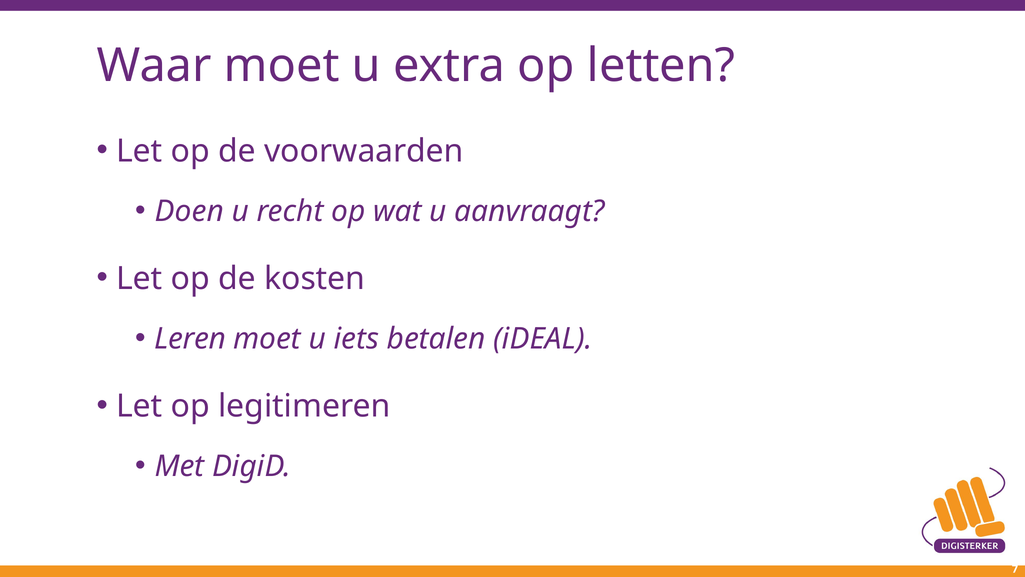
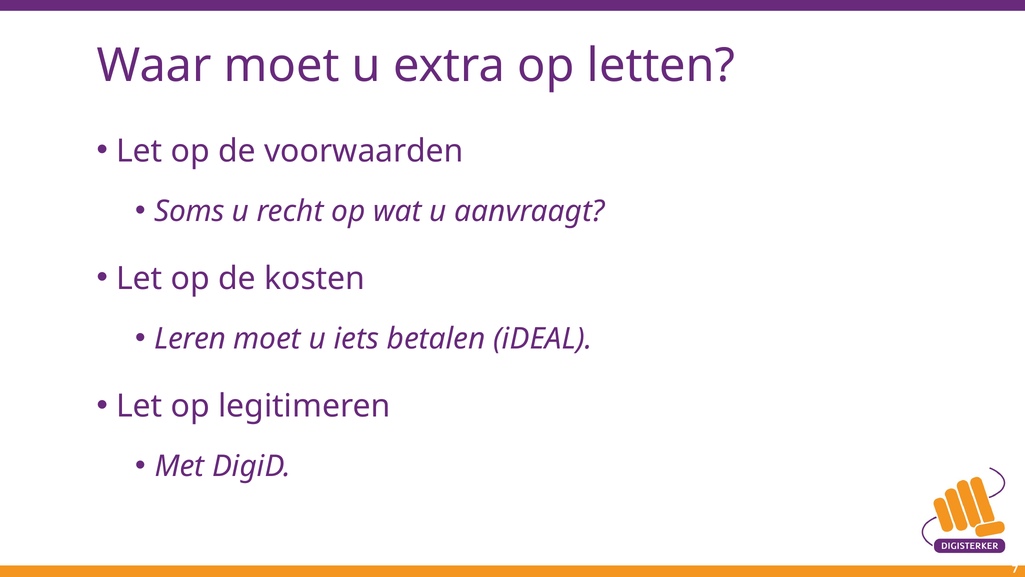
Doen: Doen -> Soms (189, 211)
